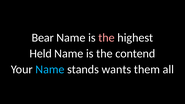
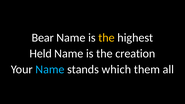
the colour: pink -> yellow (107, 38)
contend: contend -> creation (135, 54)
wants: wants -> which (116, 69)
